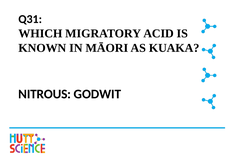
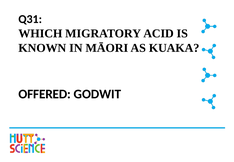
NITROUS: NITROUS -> OFFERED (45, 94)
